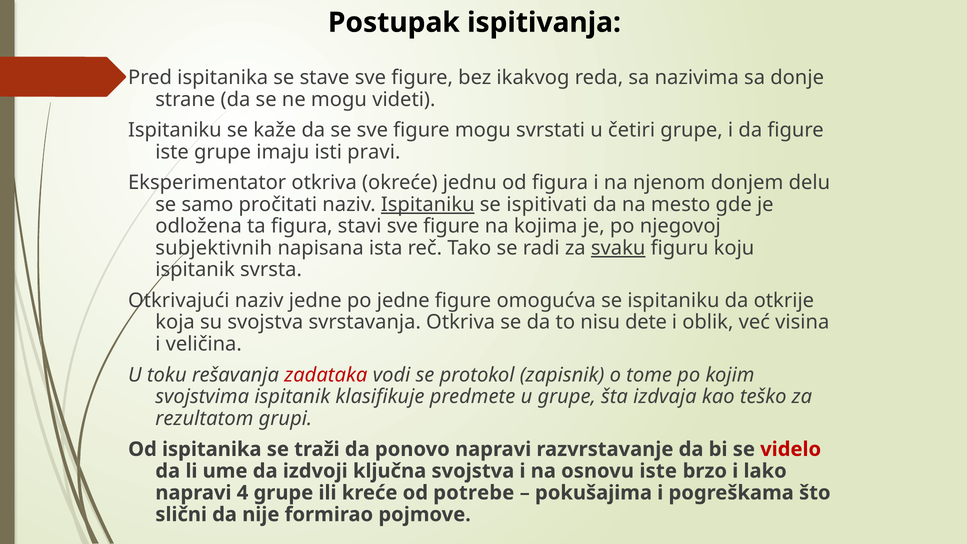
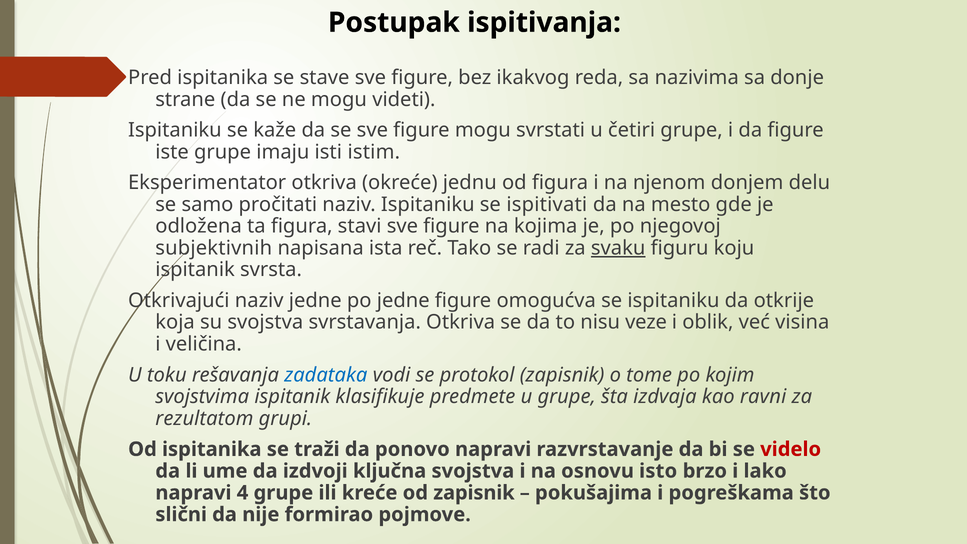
pravi: pravi -> istim (374, 152)
Ispitaniku underline: present -> none (428, 204)
dete: dete -> veze (646, 322)
zadataka colour: red -> blue (326, 375)
teško: teško -> ravni (763, 397)
osnovu iste: iste -> isto (658, 471)
od potrebe: potrebe -> zapisnik (474, 493)
